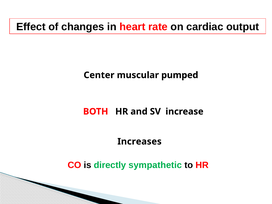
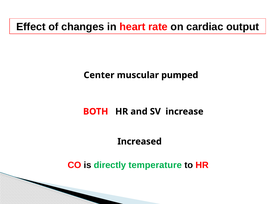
Increases: Increases -> Increased (140, 142)
sympathetic: sympathetic -> temperature (155, 165)
